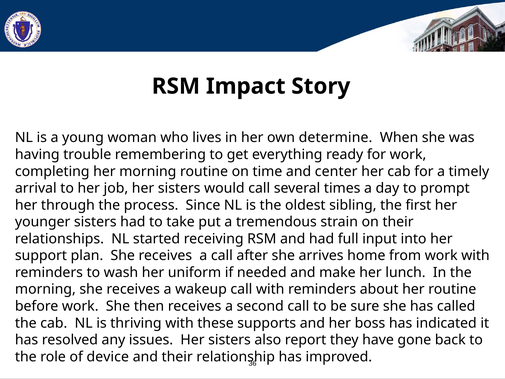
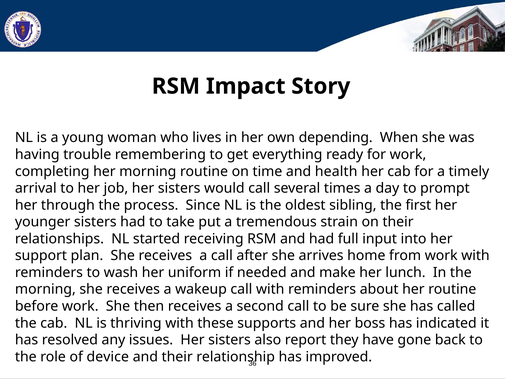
determine: determine -> depending (336, 138)
center: center -> health (336, 171)
